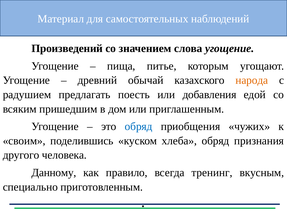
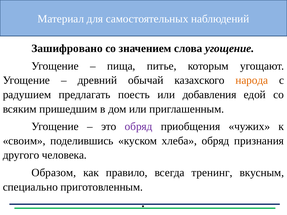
Произведений: Произведений -> Зашифровано (67, 49)
обряд colour: blue -> purple (139, 127)
Данному: Данному -> Образом (54, 173)
